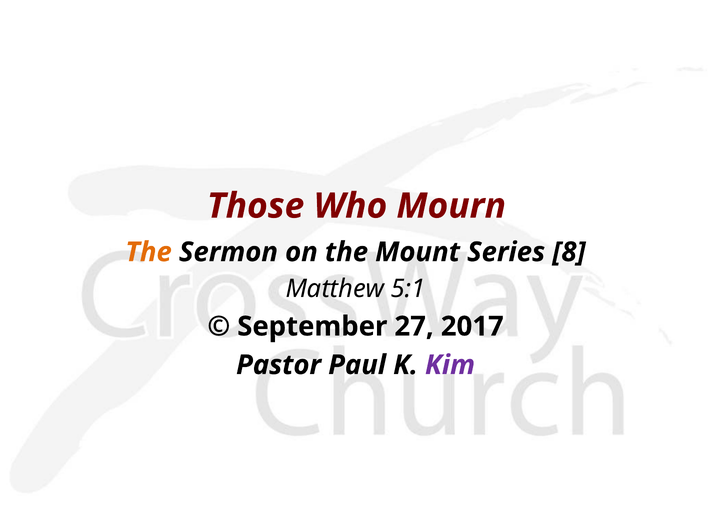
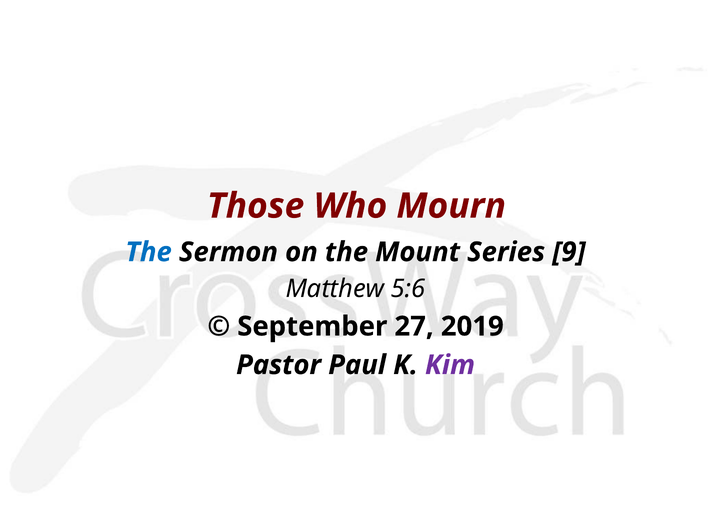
The colour: orange -> blue (149, 252)
8: 8 -> 9 (569, 252)
5:1: 5:1 -> 5:6 (408, 289)
2017: 2017 -> 2019 (472, 326)
